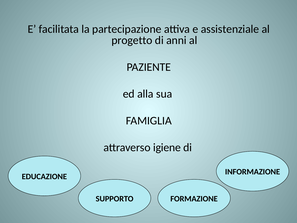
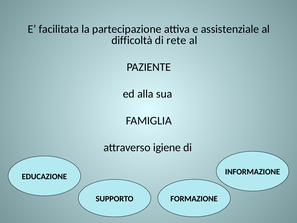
progetto: progetto -> difficoltà (132, 40)
anni: anni -> rete (176, 40)
